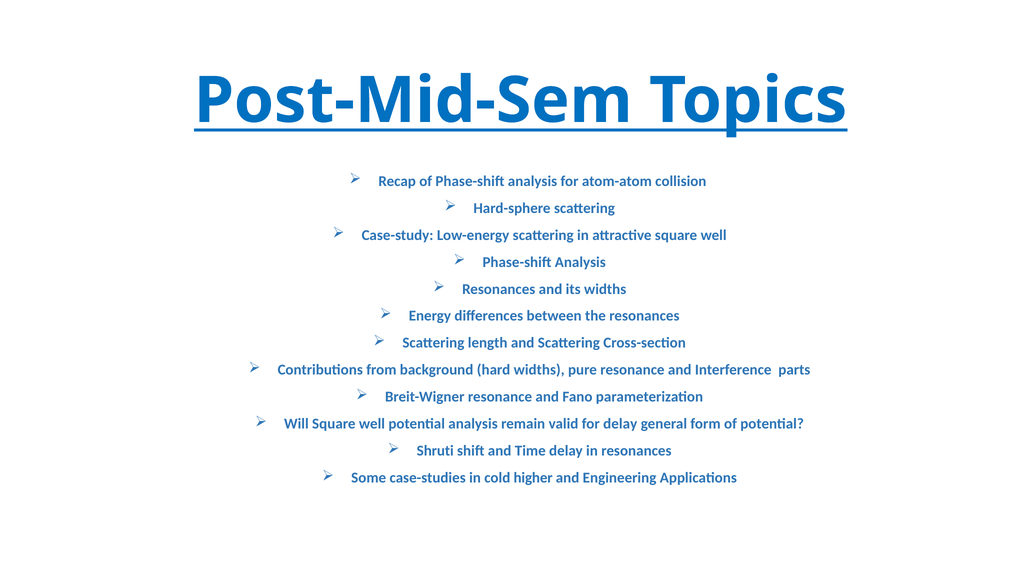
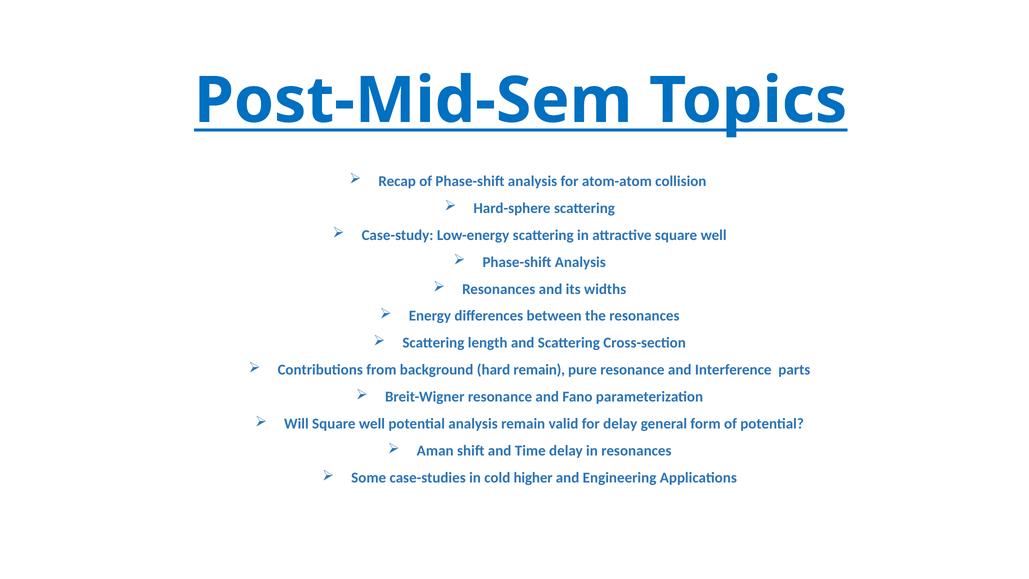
hard widths: widths -> remain (539, 370)
Shruti: Shruti -> Aman (435, 451)
